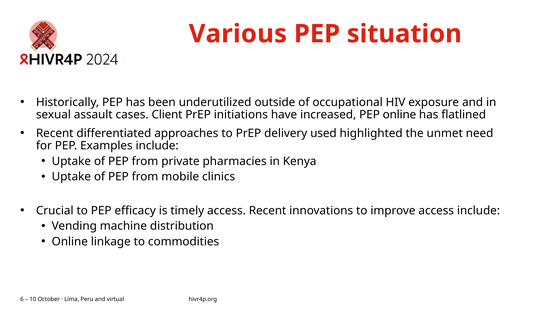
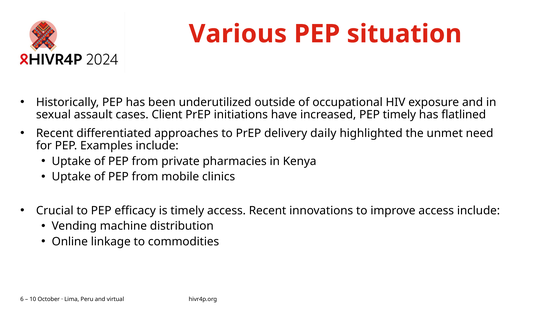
PEP online: online -> timely (399, 115)
used: used -> daily (323, 133)
